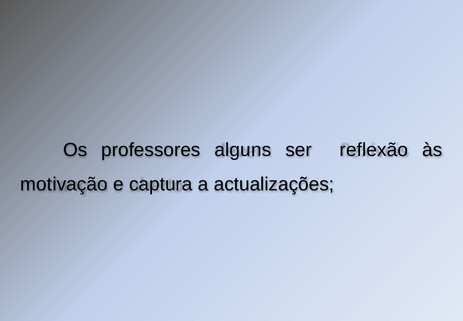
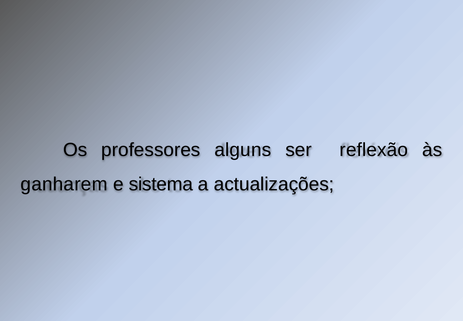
motivação: motivação -> ganharem (64, 184)
captura: captura -> sistema (161, 184)
